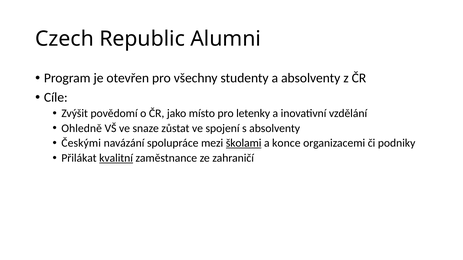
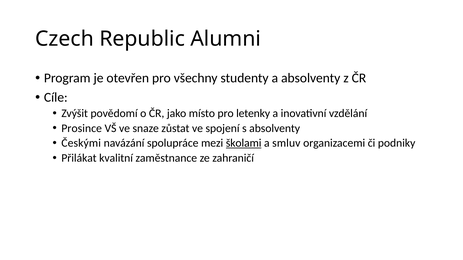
Ohledně: Ohledně -> Prosince (82, 129)
konce: konce -> smluv (286, 143)
kvalitní underline: present -> none (116, 158)
